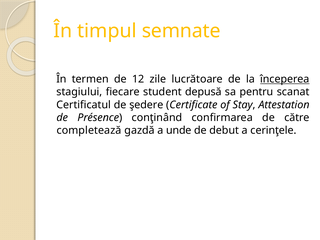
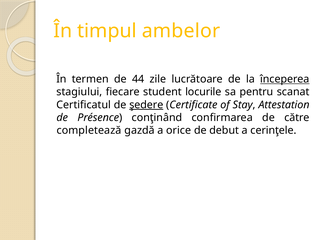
semnate: semnate -> ambelor (181, 31)
12: 12 -> 44 (138, 79)
depusă: depusă -> locurile (203, 92)
şedere underline: none -> present (146, 105)
unde: unde -> orice (179, 130)
